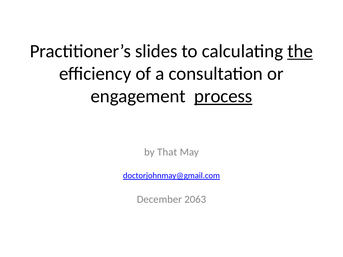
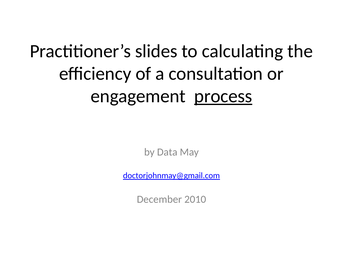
the underline: present -> none (300, 51)
That: That -> Data (167, 152)
2063: 2063 -> 2010 (195, 200)
